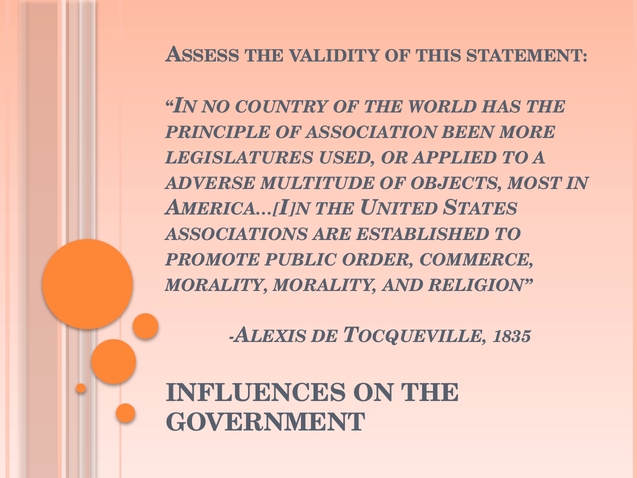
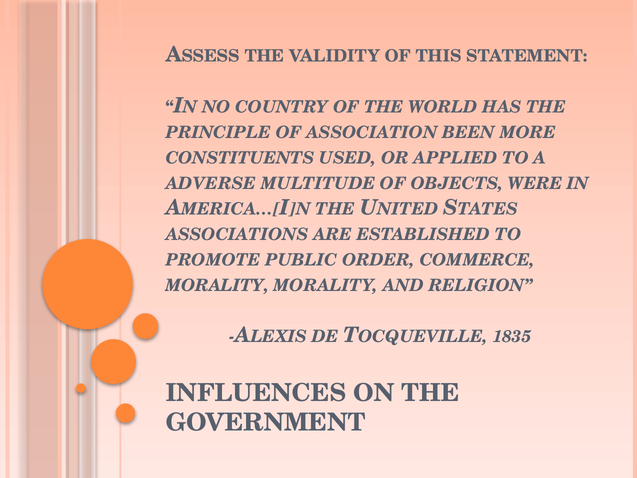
LEGISLATURES: LEGISLATURES -> CONSTITUENTS (240, 158)
MOST: MOST -> WERE (535, 184)
